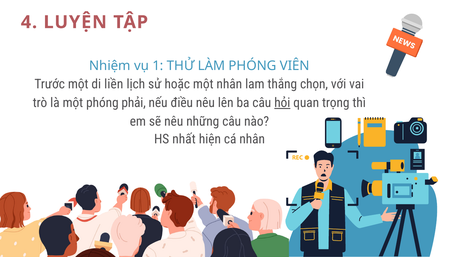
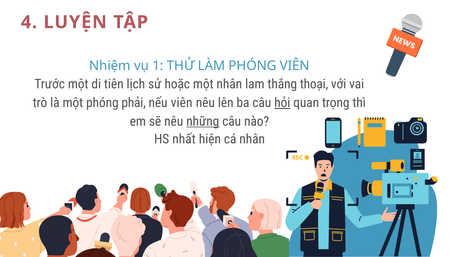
liền: liền -> tiên (114, 84)
chọn: chọn -> thoại (314, 84)
nếu điều: điều -> viên (182, 103)
những underline: none -> present (203, 121)
